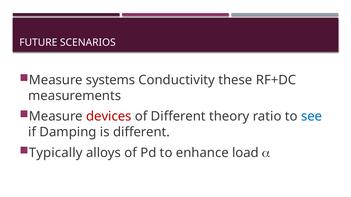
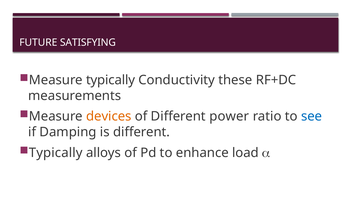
SCENARIOS: SCENARIOS -> SATISFYING (88, 43)
Measure systems: systems -> typically (111, 80)
devices colour: red -> orange (109, 117)
theory: theory -> power (229, 117)
